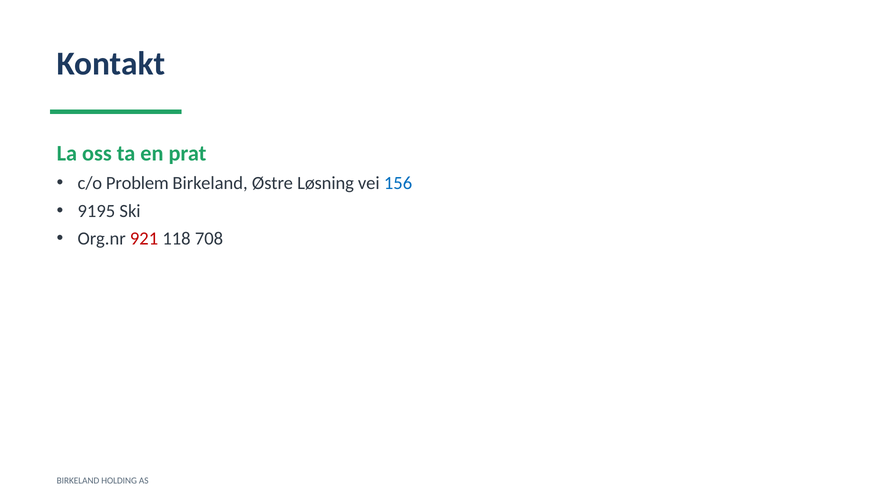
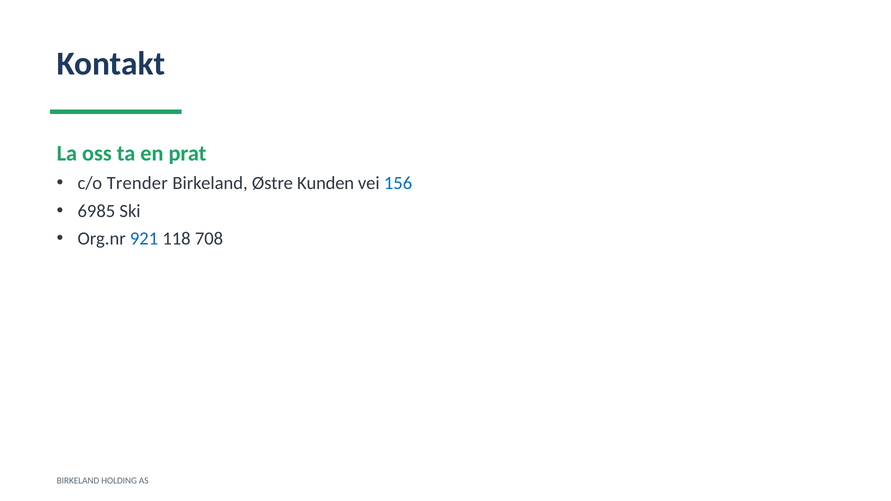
Problem: Problem -> Trender (137, 183)
Løsning: Løsning -> Kunden (326, 183)
9195: 9195 -> 6985 (96, 211)
921 colour: red -> blue (144, 239)
